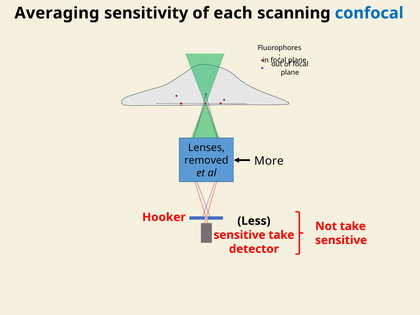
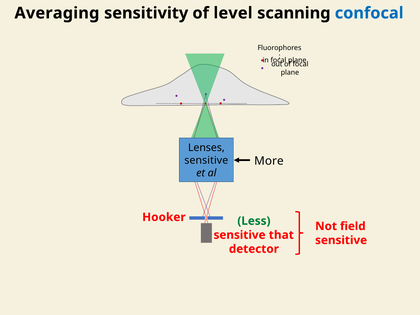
each: each -> level (233, 13)
removed: removed -> sensitive (206, 160)
Less colour: black -> green (254, 221)
Not take: take -> field (353, 226)
sensitive take: take -> that (281, 235)
